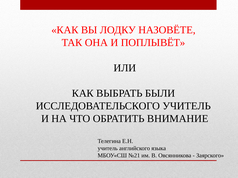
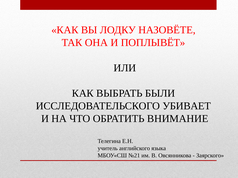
ИССЛЕДОВАТЕЛЬСКОГО УЧИТЕЛЬ: УЧИТЕЛЬ -> УБИВАЕТ (187, 106)
